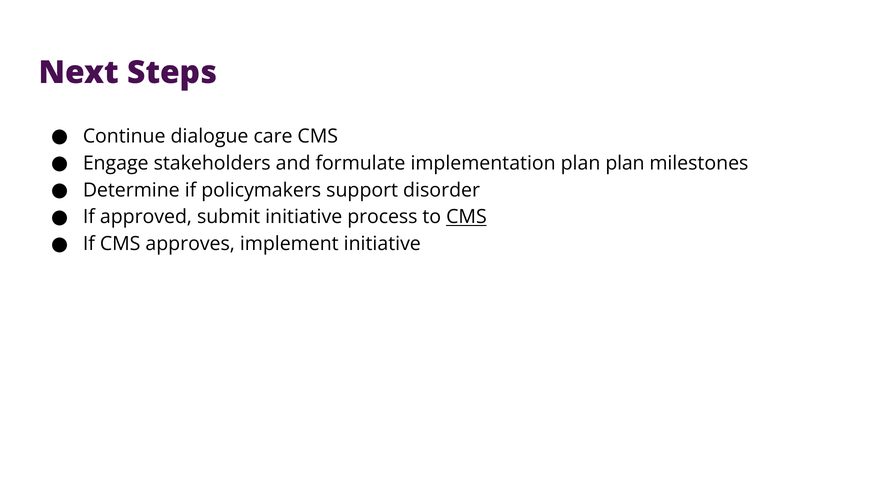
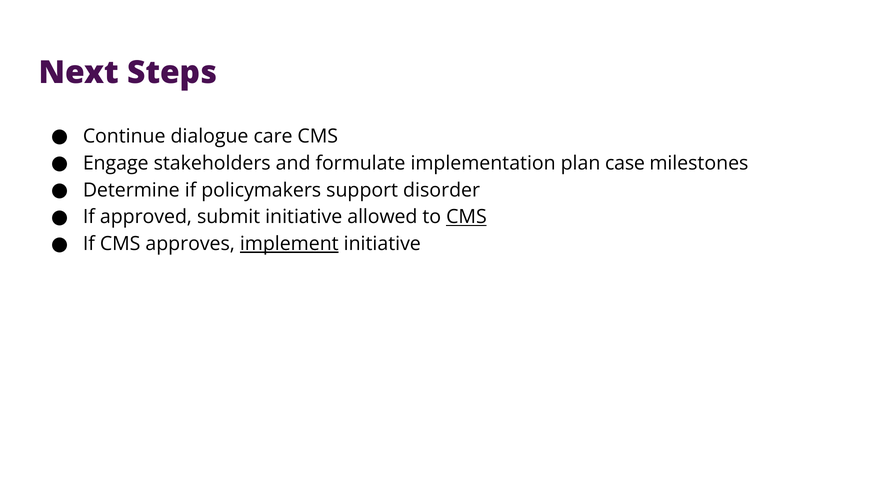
plan plan: plan -> case (625, 163)
process: process -> allowed (382, 217)
implement underline: none -> present (289, 244)
